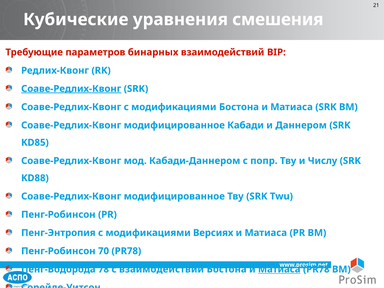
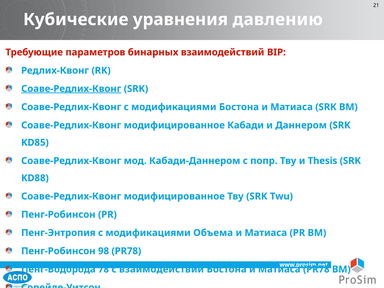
смешения: смешения -> давлению (278, 20)
Числу: Числу -> Thesis (322, 161)
Версиях: Версиях -> Объема (213, 233)
70: 70 -> 98 (104, 251)
Матиаса underline: present -> none (279, 269)
